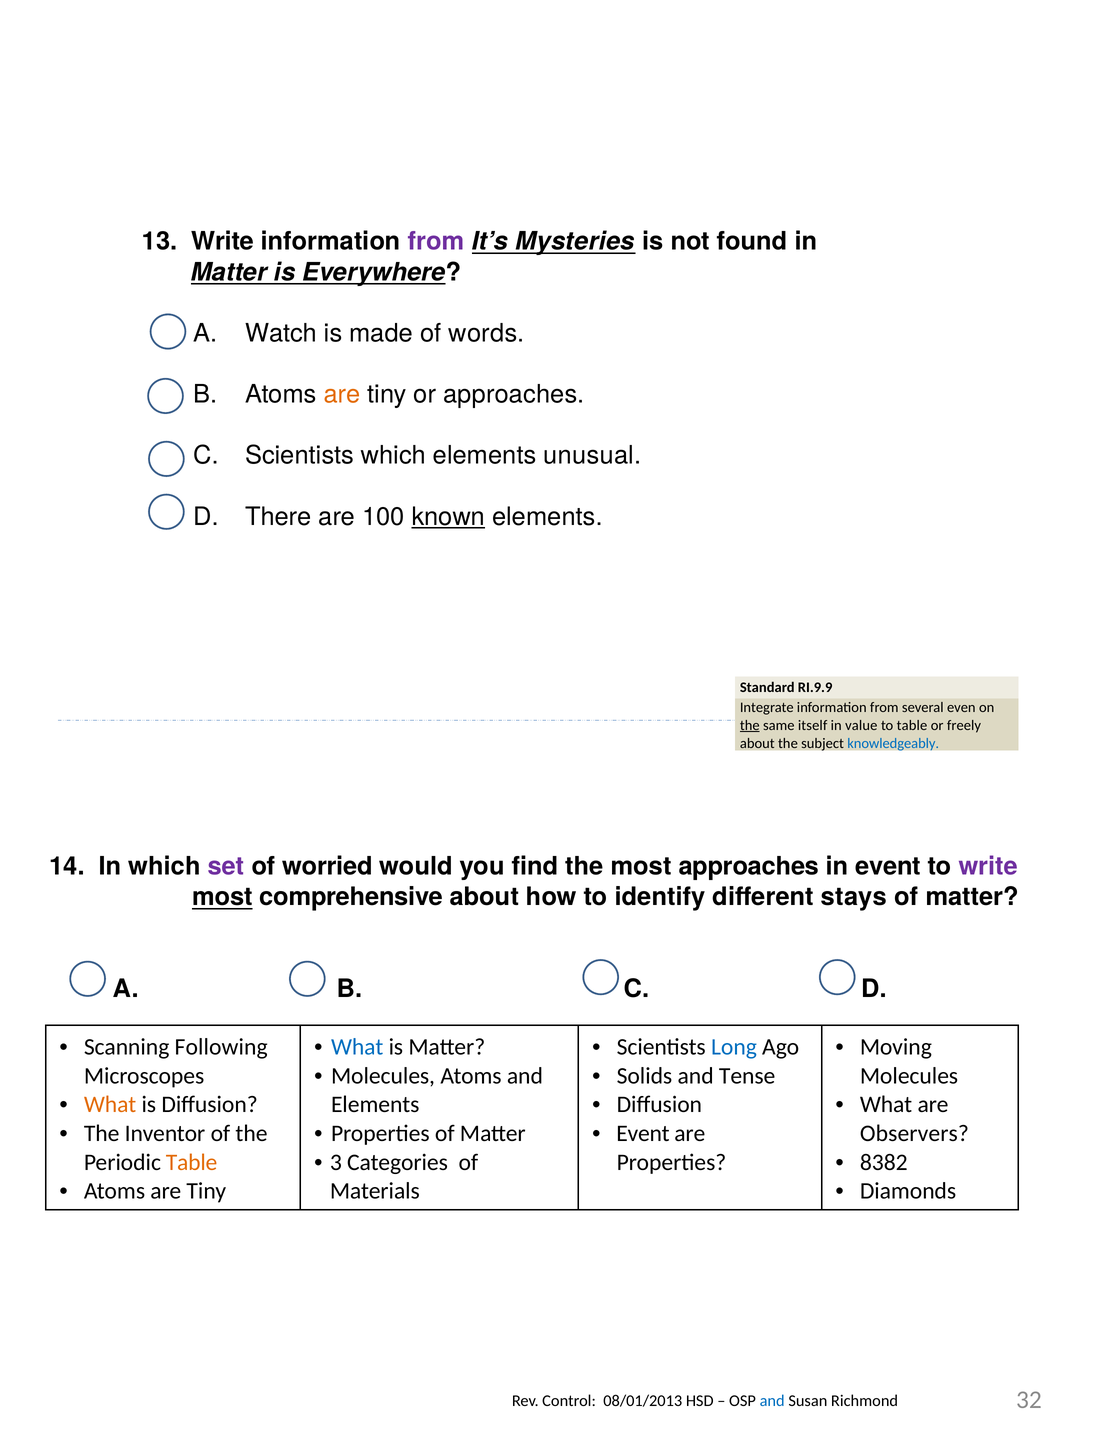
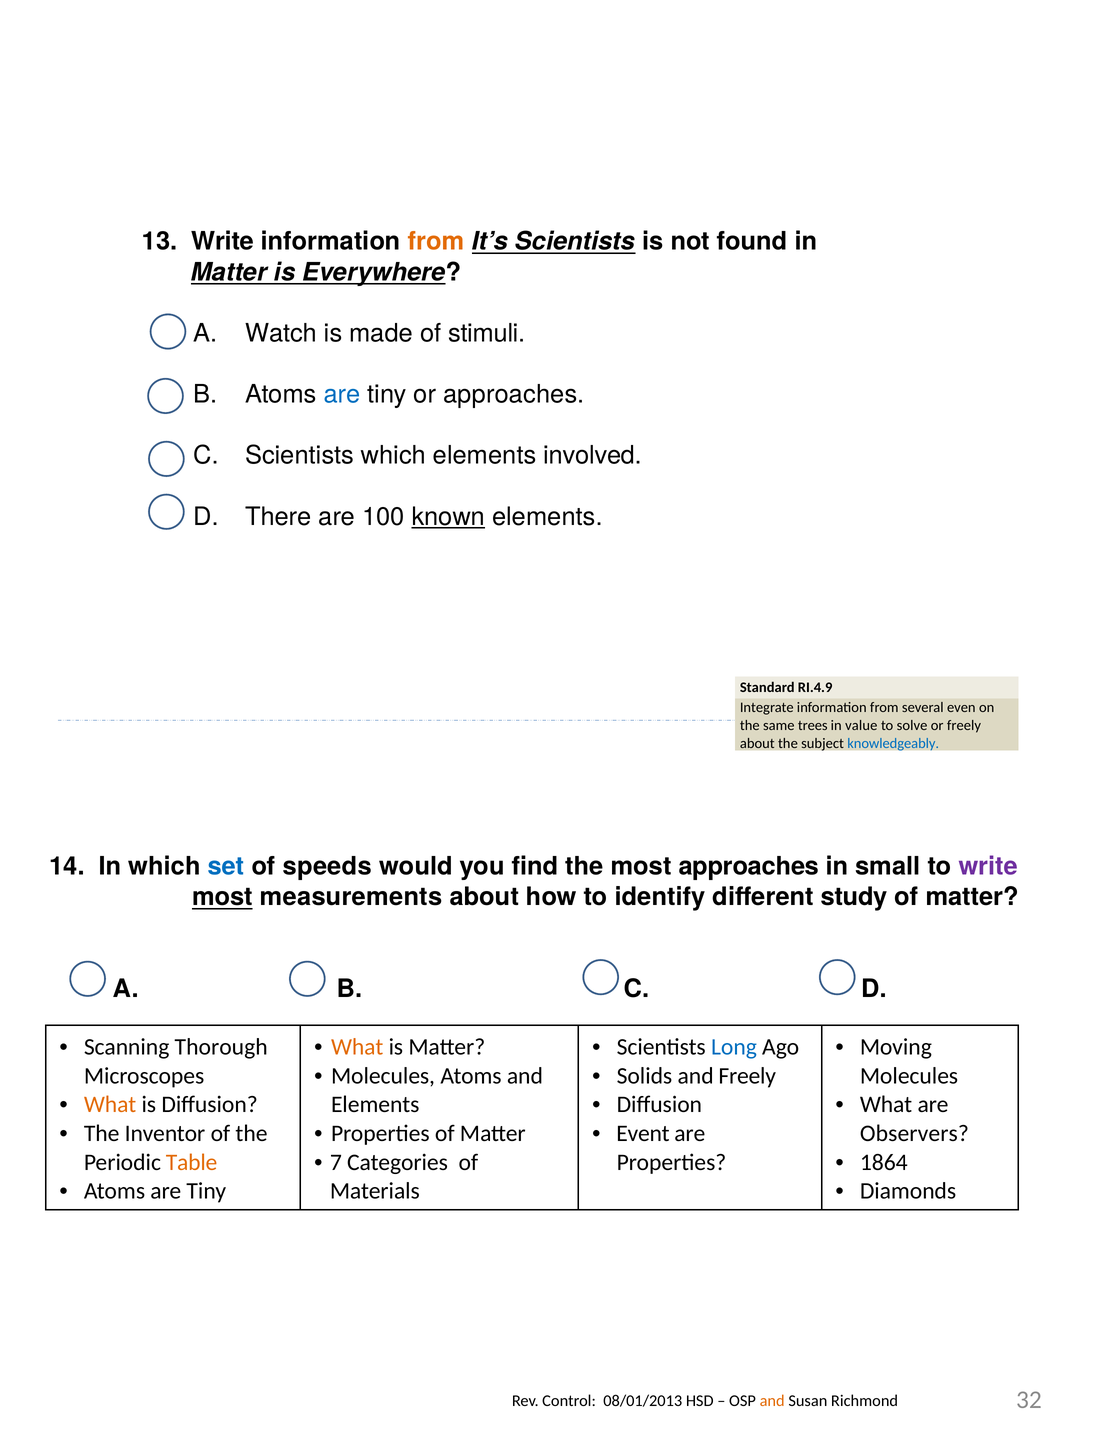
from colour: purple -> orange (436, 241)
It’s Mysteries: Mysteries -> Scientists (575, 241)
words: words -> stimuli (487, 333)
are colour: orange -> blue (342, 394)
unusual: unusual -> involved (593, 455)
RI.9.9: RI.9.9 -> RI.4.9 (815, 687)
the underline: present -> none (750, 725)
itself: itself -> trees (813, 725)
to table: table -> solve (912, 725)
set colour: purple -> blue (226, 866)
worried: worried -> speeds (327, 866)
in event: event -> small (888, 866)
comprehensive: comprehensive -> measurements (351, 896)
stays: stays -> study (854, 896)
Following: Following -> Thorough (221, 1046)
What colour: blue -> orange (357, 1046)
and Tense: Tense -> Freely (747, 1075)
3: 3 -> 7 (336, 1161)
8382: 8382 -> 1864 (884, 1161)
and colour: blue -> orange (772, 1400)
